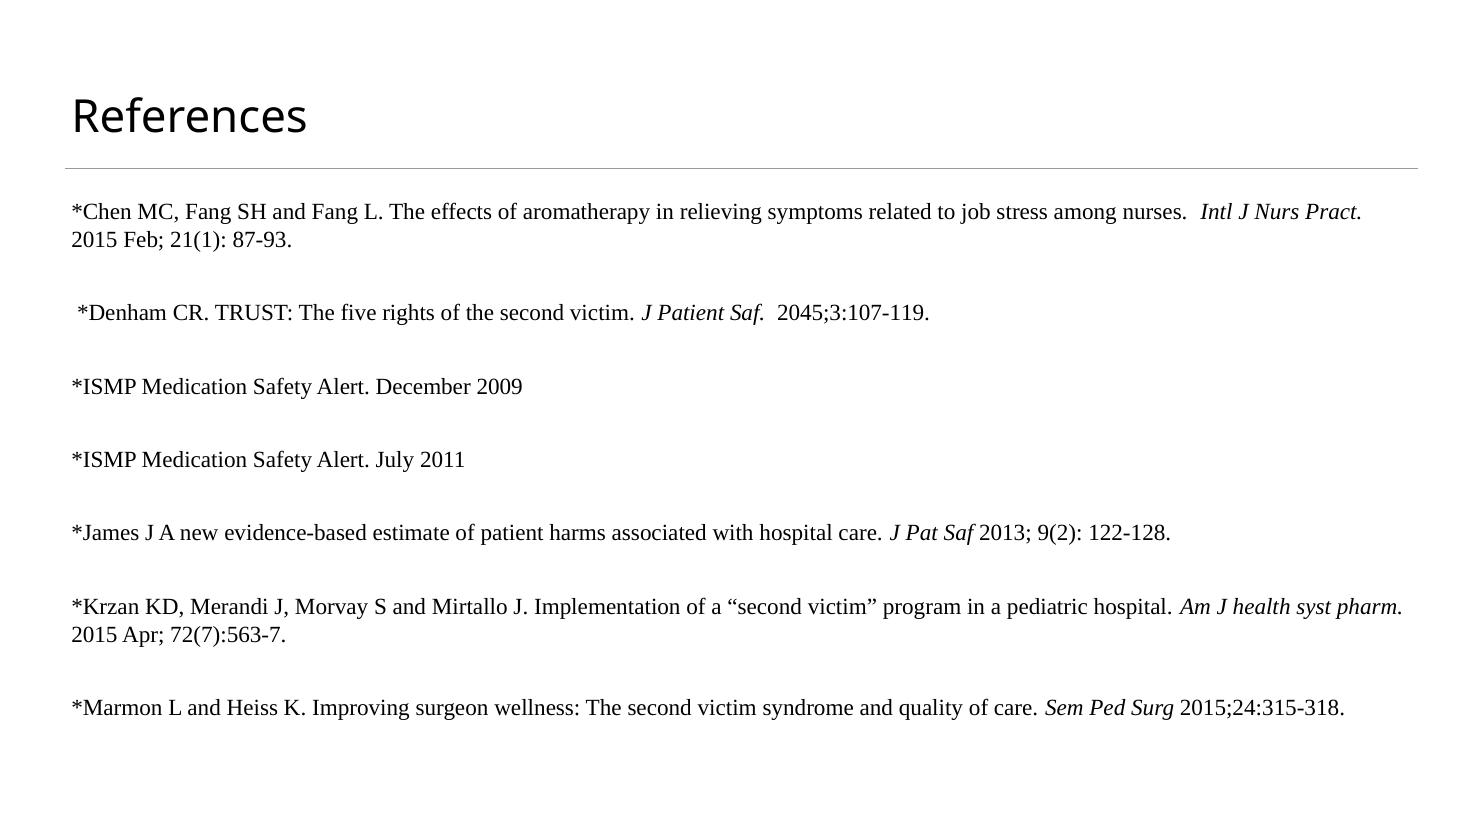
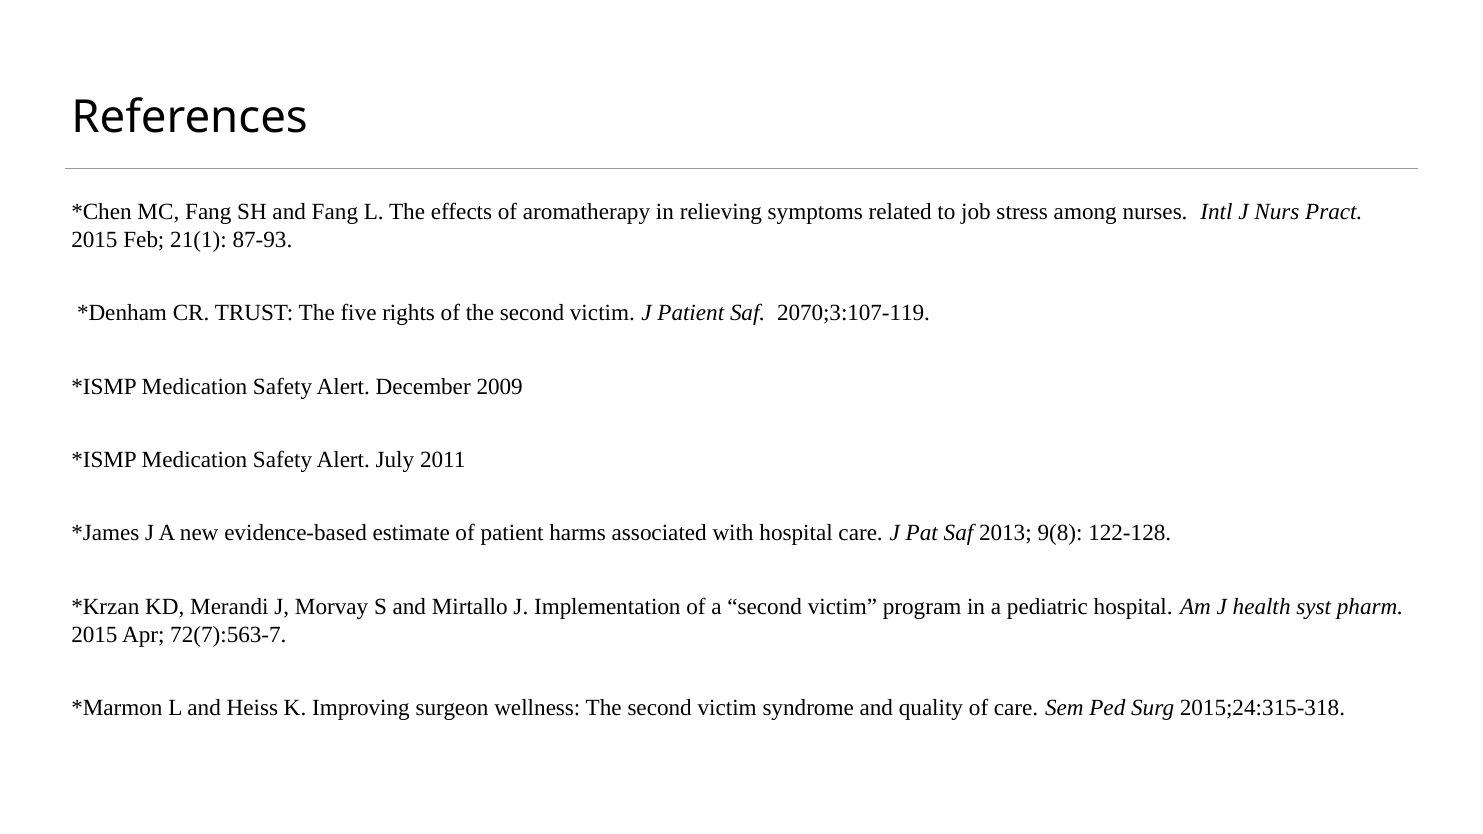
2045;3:107-119: 2045;3:107-119 -> 2070;3:107-119 (853, 313)
9(2: 9(2 -> 9(8 (1060, 533)
